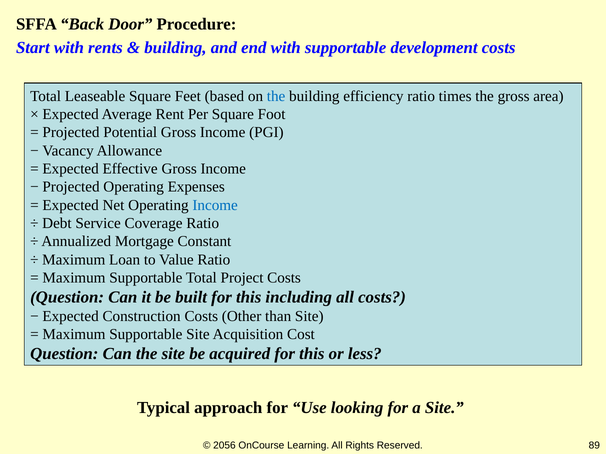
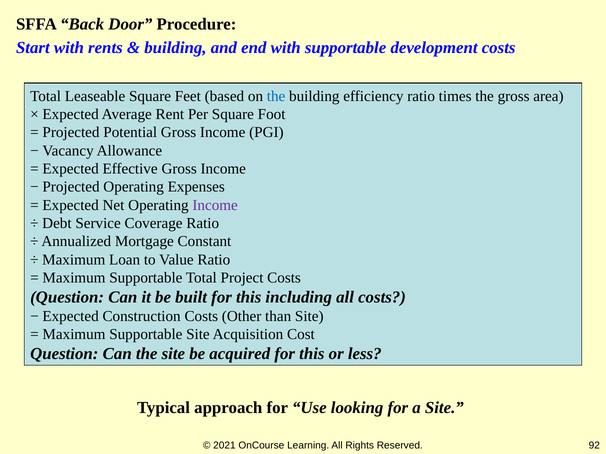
Income colour: blue -> purple (215, 205)
2056: 2056 -> 2021 (224, 446)
89: 89 -> 92 (594, 446)
